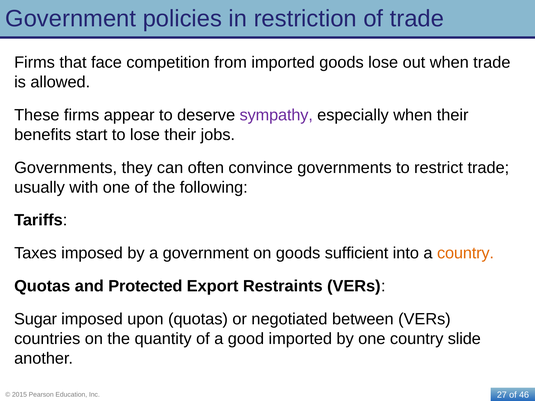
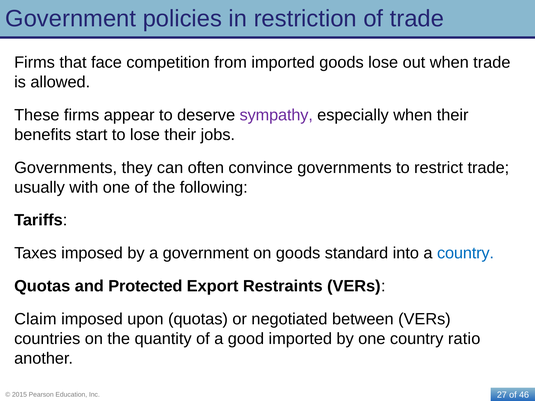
sufficient: sufficient -> standard (357, 253)
country colour: orange -> blue (466, 253)
Sugar: Sugar -> Claim (35, 319)
slide: slide -> ratio (464, 339)
